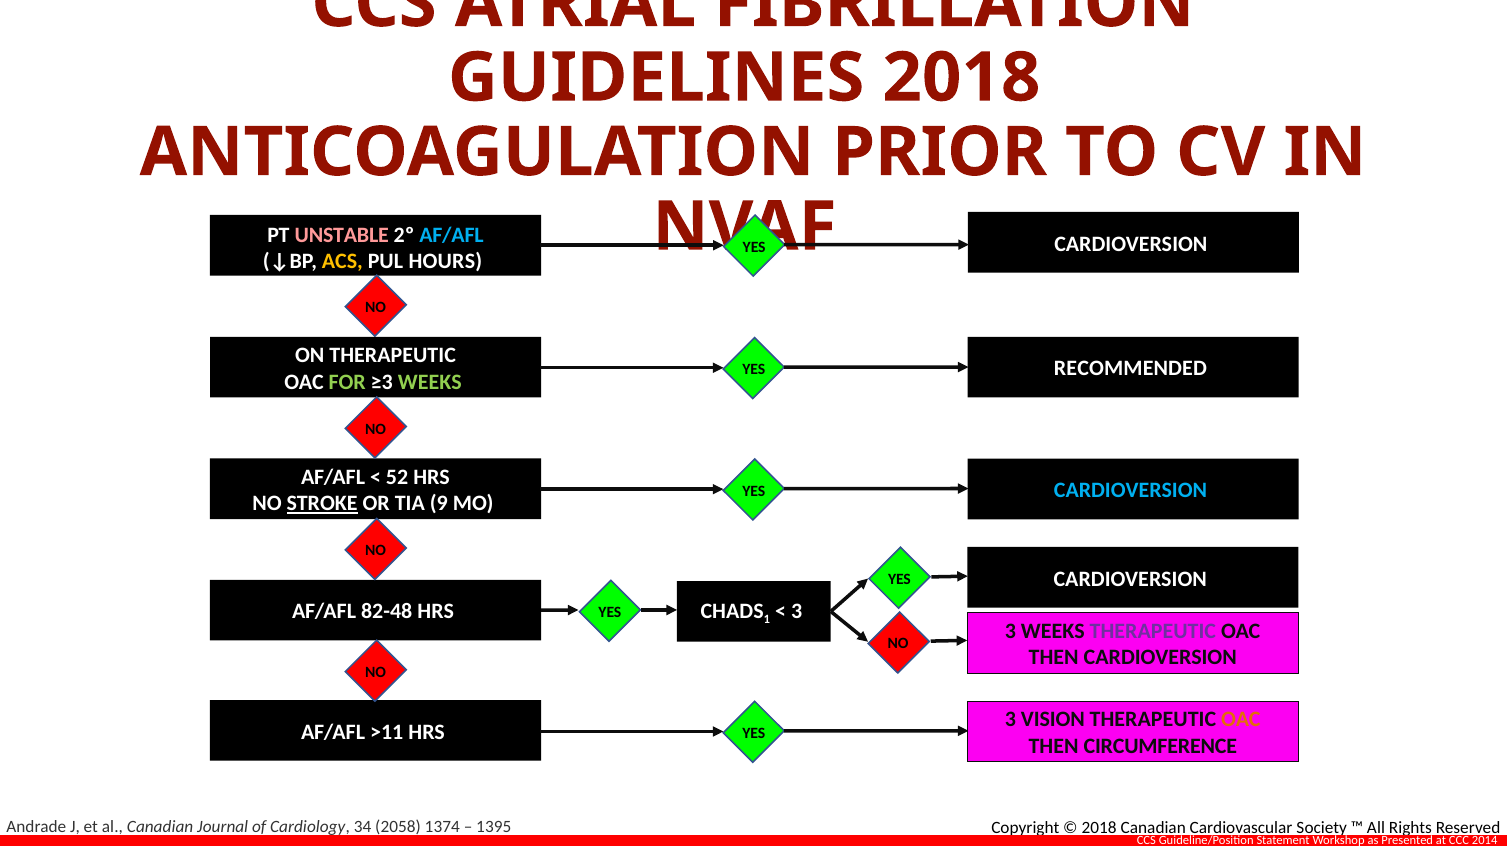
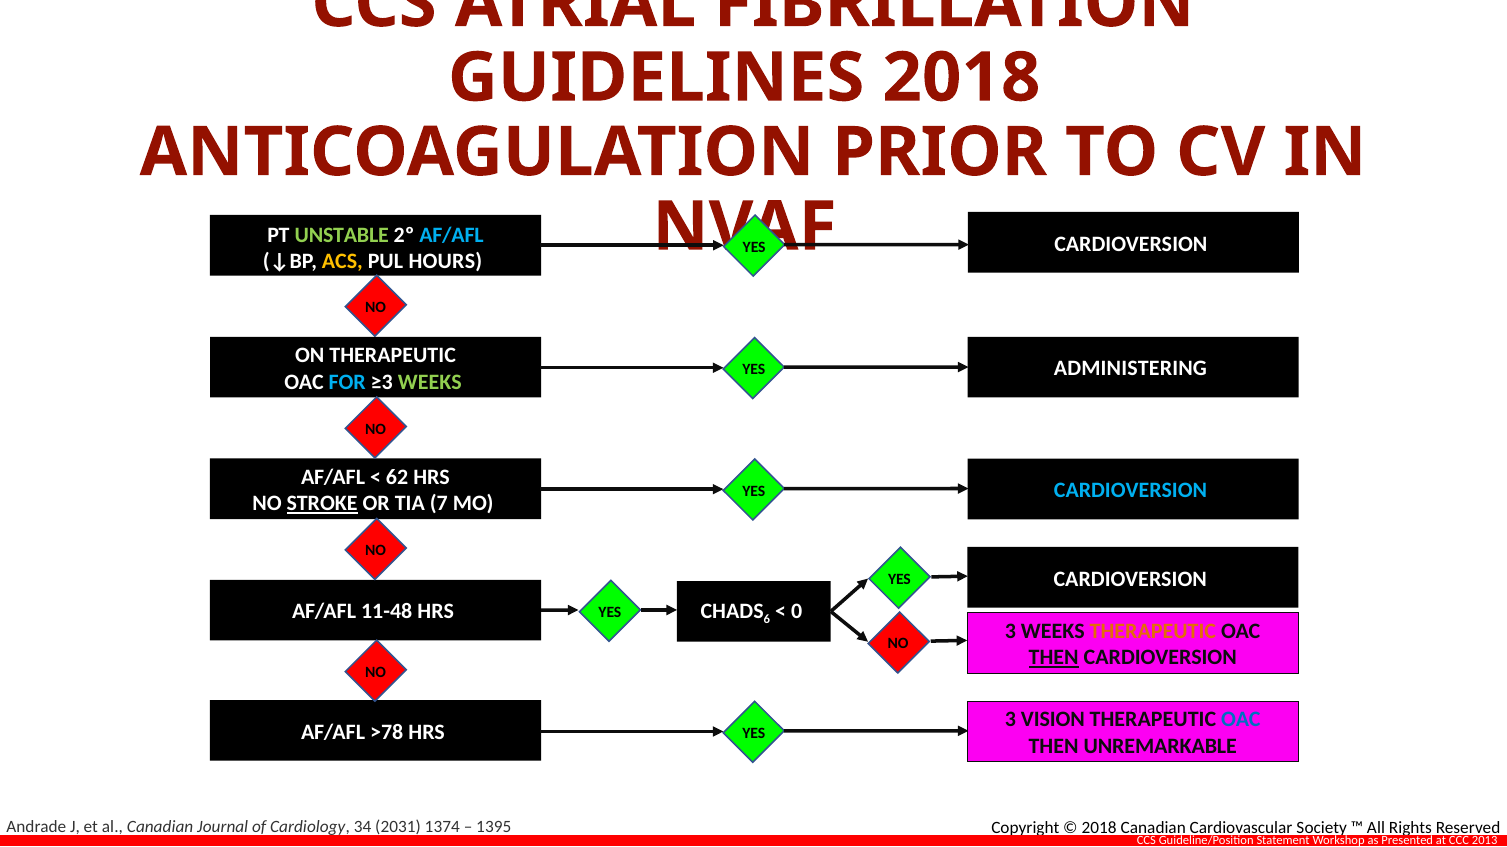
UNSTABLE colour: pink -> light green (342, 235)
RECOMMENDED: RECOMMENDED -> ADMINISTERING (1130, 369)
FOR colour: light green -> light blue (347, 382)
52: 52 -> 62 (397, 478)
9: 9 -> 7 (439, 504)
82-48: 82-48 -> 11-48 (387, 612)
1: 1 -> 6 (767, 620)
3: 3 -> 0 (797, 612)
THERAPEUTIC colour: purple -> orange (1153, 632)
THEN underline: none -> present (1054, 658)
OAC colour: orange -> blue (1241, 720)
>11: >11 -> >78 (387, 732)
CIRCUMFERENCE: CIRCUMFERENCE -> UNREMARKABLE (1160, 747)
2058: 2058 -> 2031 (398, 828)
2014: 2014 -> 2013 (1485, 841)
